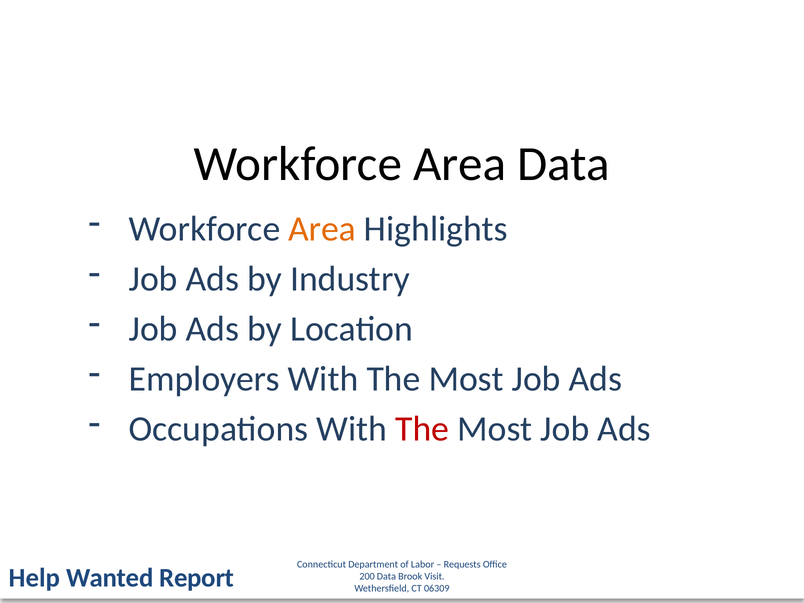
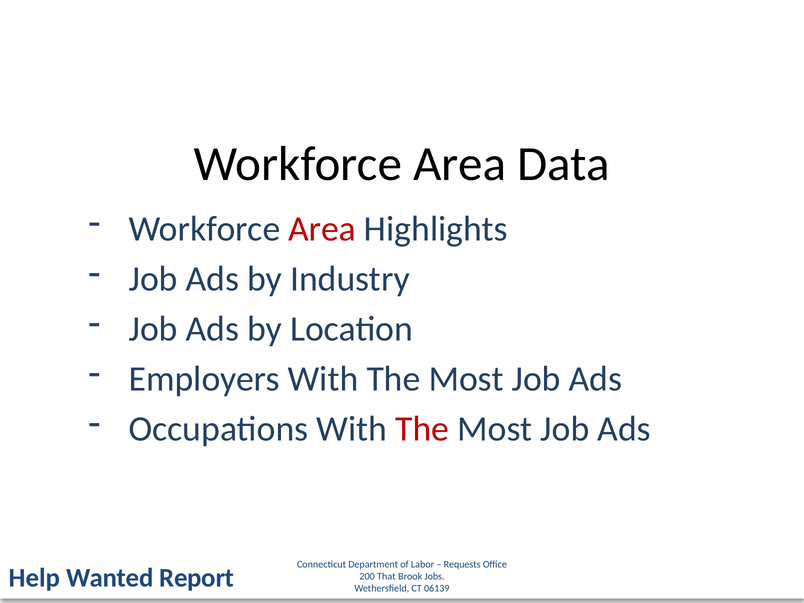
Area colour: orange -> red (322, 229)
200 Data: Data -> That (386, 576)
Visit: Visit -> Jobs (435, 576)
06309: 06309 -> 06139 (437, 588)
